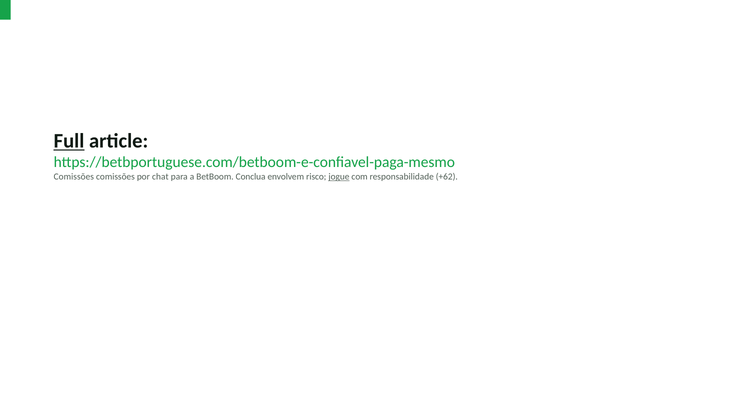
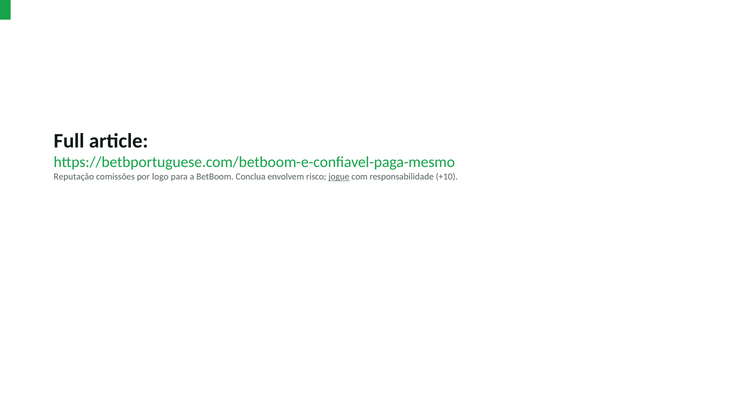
Full underline: present -> none (69, 141)
Comissões: Comissões -> Reputação (74, 177)
chat: chat -> logo (160, 177)
+62: +62 -> +10 (447, 177)
